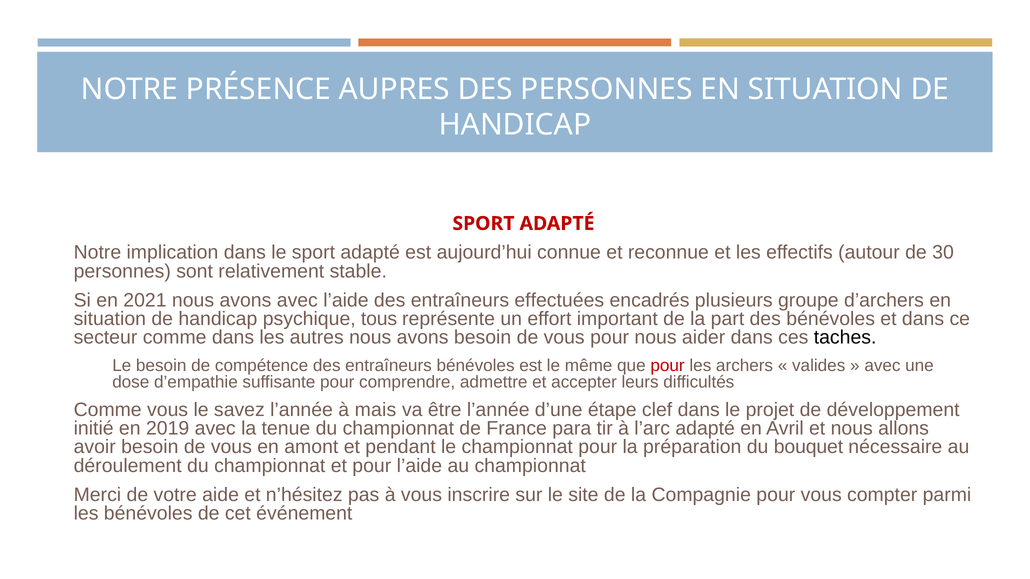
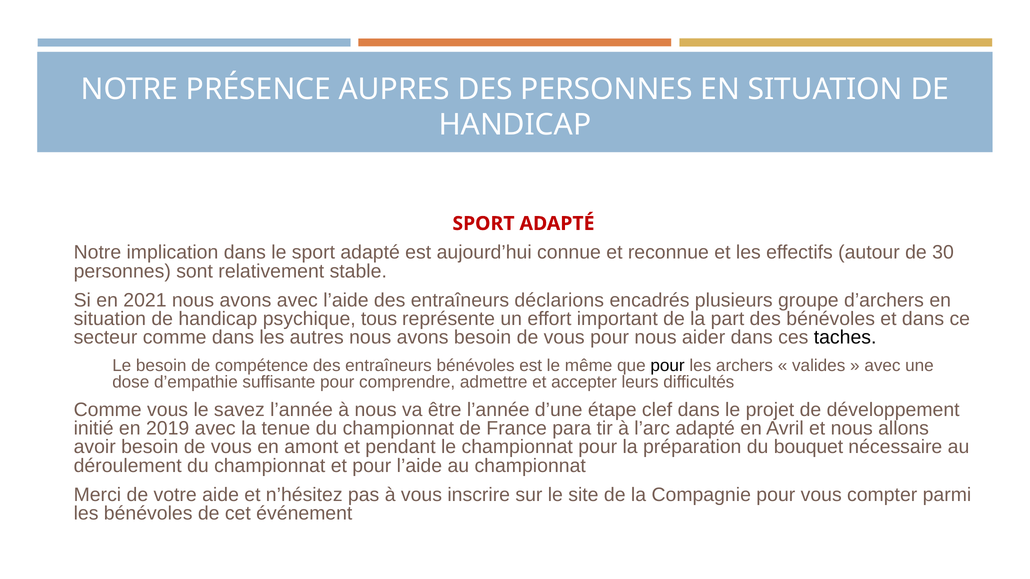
effectuées: effectuées -> déclarions (559, 300)
pour colour: red -> black (668, 366)
à mais: mais -> nous (376, 410)
